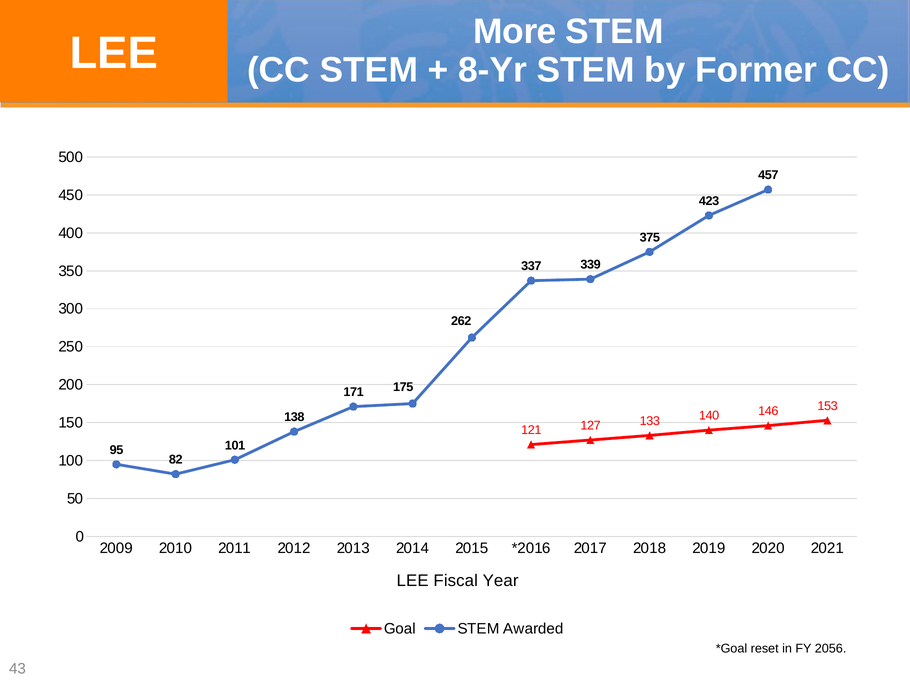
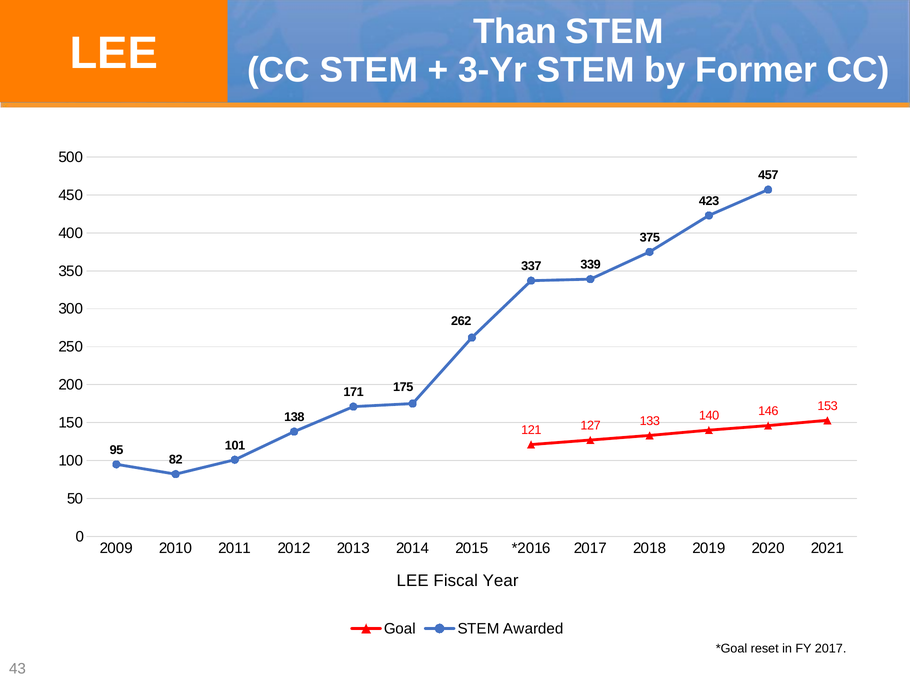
More: More -> Than (515, 32)
8-Yr: 8-Yr -> 3-Yr (492, 70)
FY 2056: 2056 -> 2017 (831, 649)
